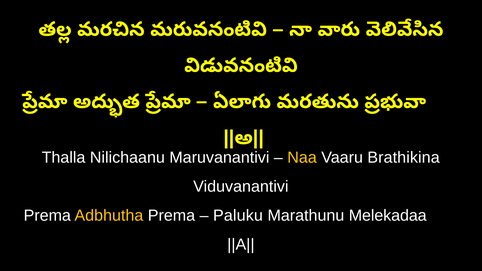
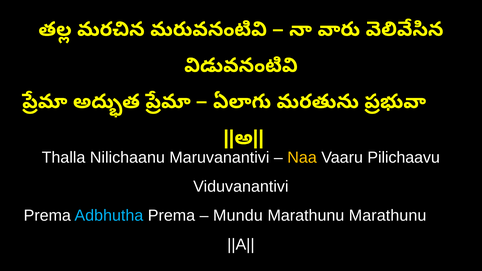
Brathikina: Brathikina -> Pilichaavu (404, 158)
Adbhutha colour: yellow -> light blue (109, 216)
Paluku: Paluku -> Mundu (238, 216)
Marathunu Melekadaa: Melekadaa -> Marathunu (388, 216)
